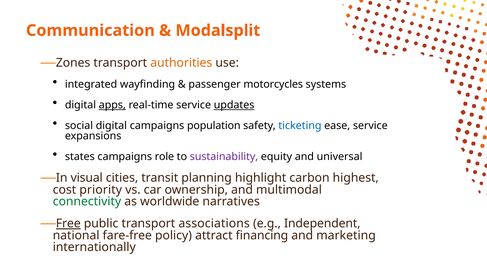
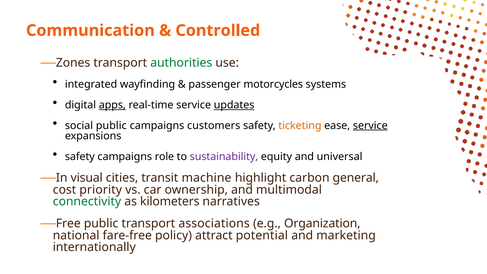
Modalsplit: Modalsplit -> Controlled (218, 30)
authorities colour: orange -> green (181, 63)
social digital: digital -> public (111, 126)
population: population -> customers (214, 126)
ticketing colour: blue -> orange (300, 126)
service underline: none -> present (370, 126)
states: states -> safety (80, 157)
planning: planning -> machine (207, 178)
highest: highest -> general (356, 178)
worldwide: worldwide -> kilometers (170, 201)
Free underline: present -> none (68, 224)
Independent: Independent -> Organization (322, 224)
financing: financing -> potential (262, 235)
